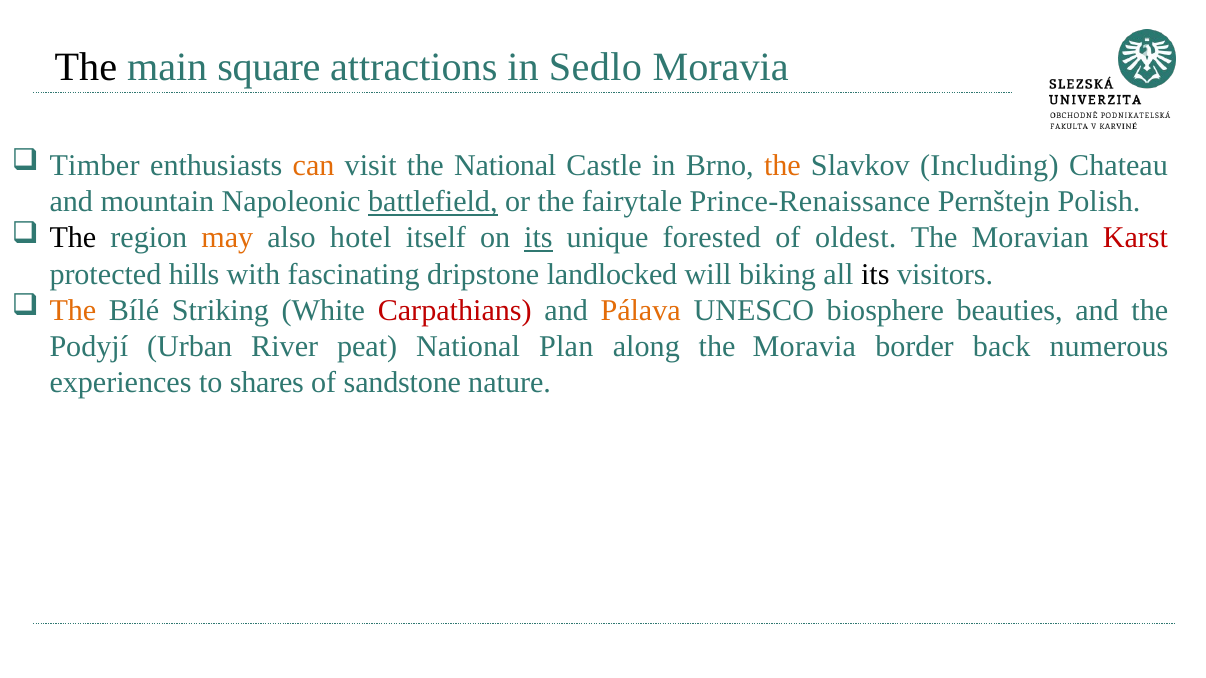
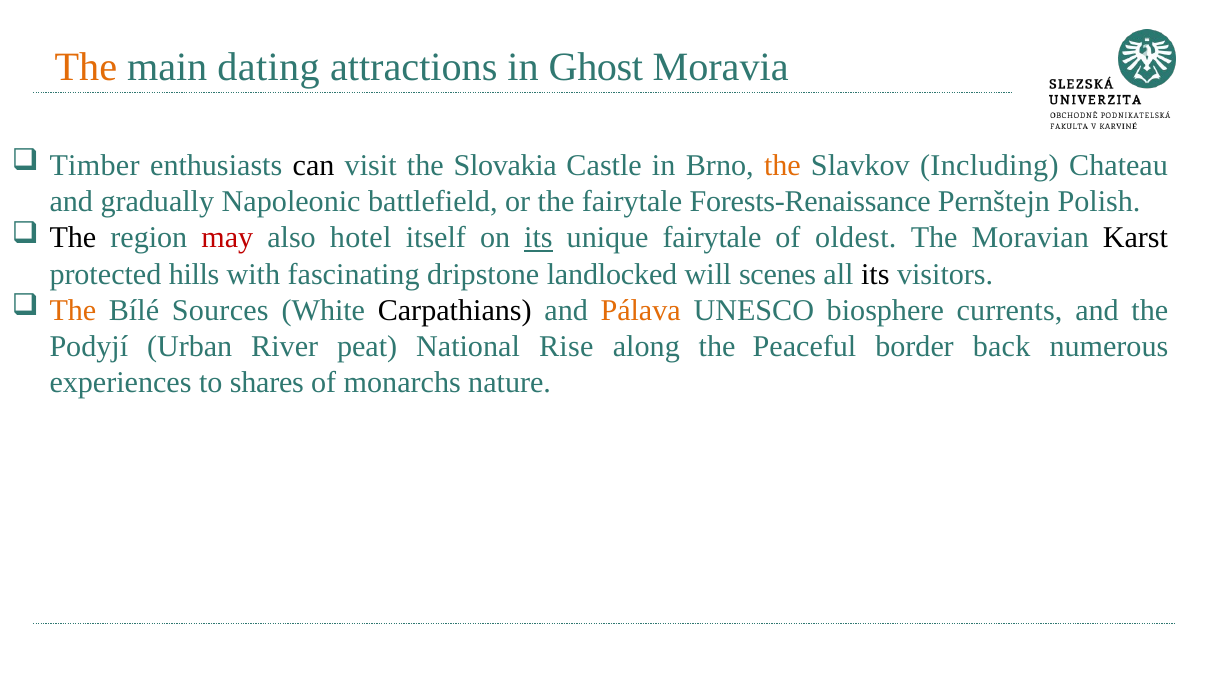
The colour: black -> orange (86, 68)
square: square -> dating (269, 68)
Sedlo: Sedlo -> Ghost (596, 68)
can colour: orange -> black (314, 166)
the National: National -> Slovakia (505, 166)
mountain: mountain -> gradually (157, 202)
battlefield underline: present -> none (433, 202)
Prince-Renaissance: Prince-Renaissance -> Forests-Renaissance (810, 202)
may colour: orange -> red (227, 238)
unique forested: forested -> fairytale (712, 238)
Karst colour: red -> black (1135, 238)
biking: biking -> scenes (778, 274)
Striking: Striking -> Sources (220, 311)
Carpathians colour: red -> black (455, 311)
beauties: beauties -> currents (1009, 311)
Plan: Plan -> Rise (566, 347)
the Moravia: Moravia -> Peaceful (805, 347)
sandstone: sandstone -> monarchs (402, 383)
